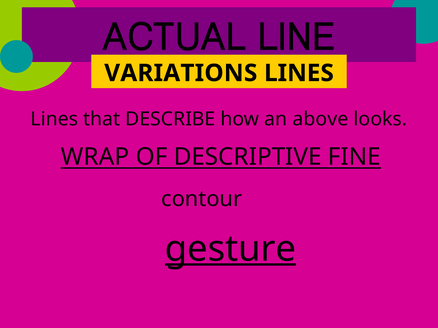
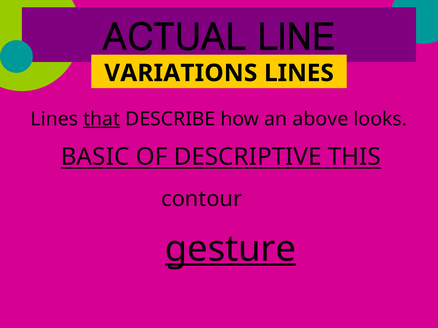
that underline: none -> present (102, 119)
WRAP: WRAP -> BASIC (95, 157)
FINE: FINE -> THIS (354, 157)
